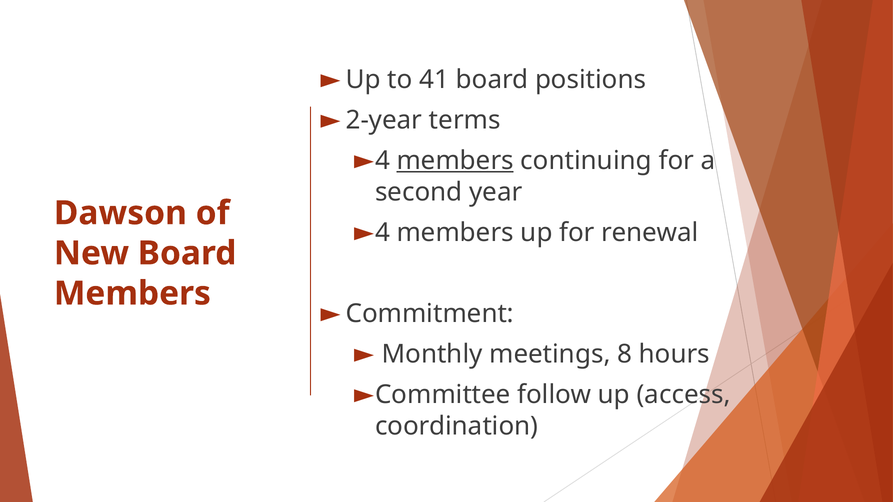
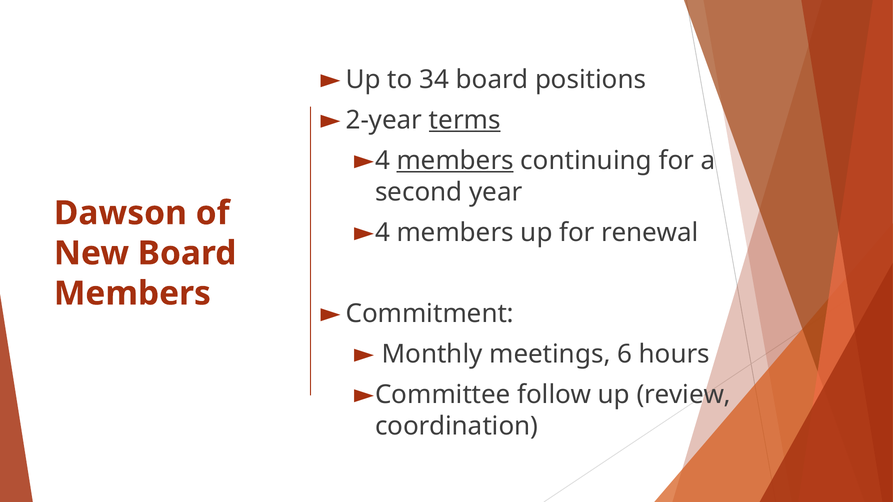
41: 41 -> 34 (434, 80)
terms underline: none -> present (465, 120)
8: 8 -> 6 (625, 354)
access: access -> review (684, 395)
